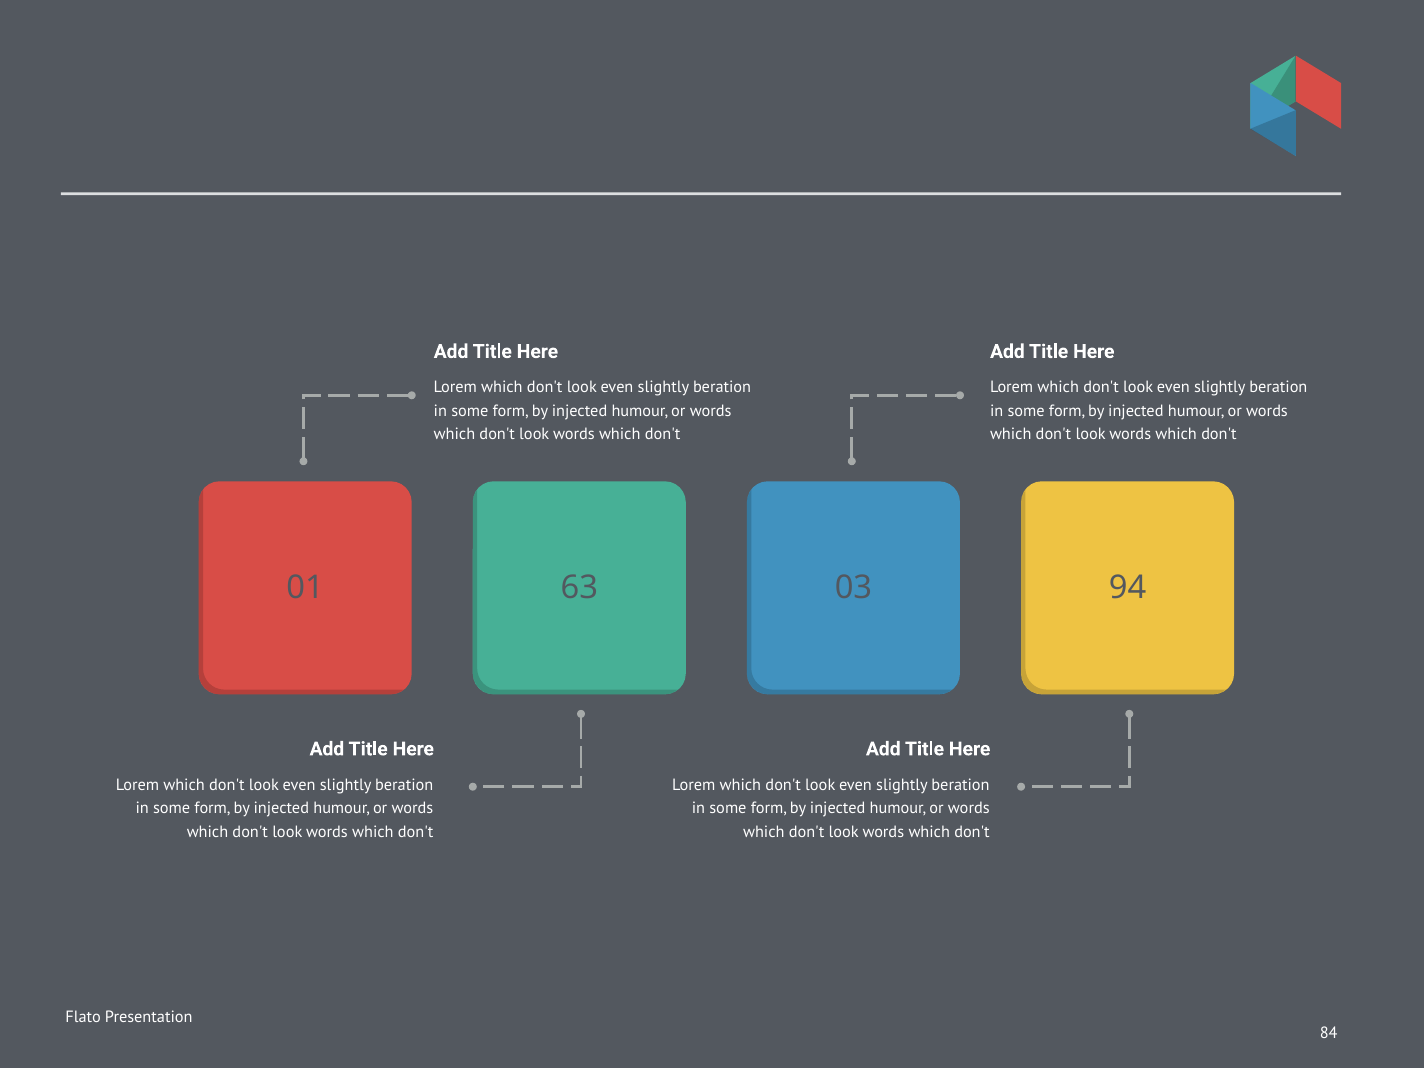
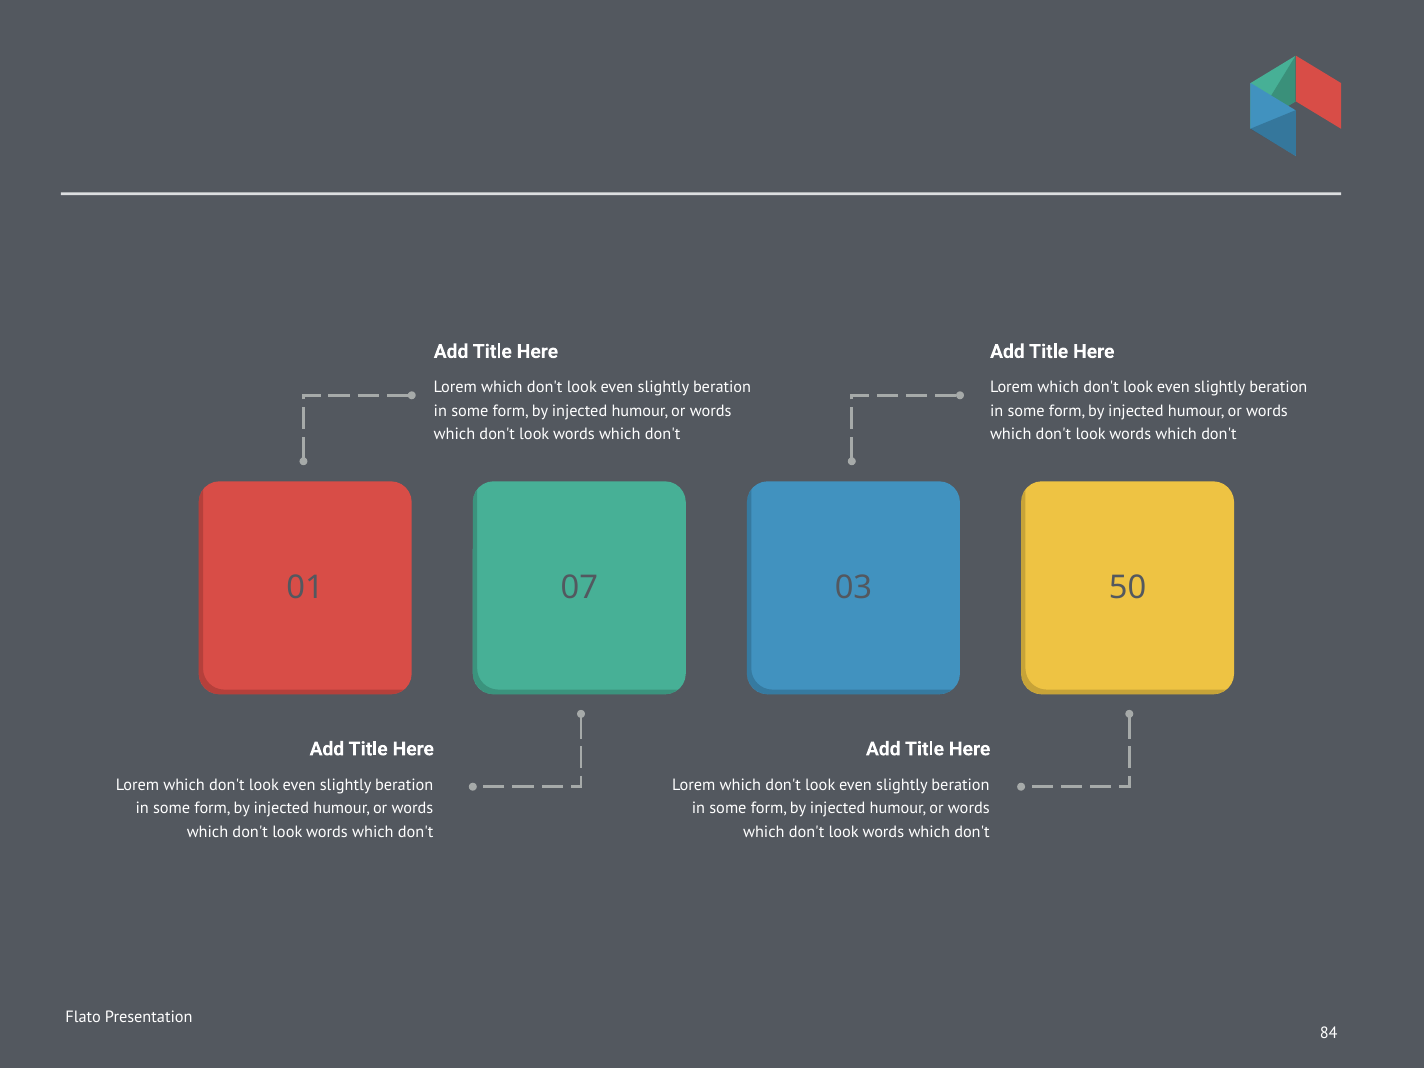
63: 63 -> 07 (579, 588)
94: 94 -> 50 (1128, 588)
